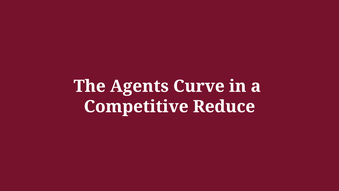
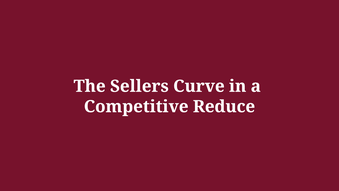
Agents: Agents -> Sellers (139, 86)
